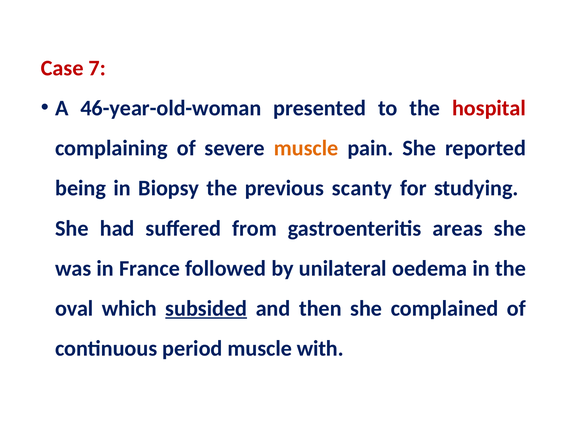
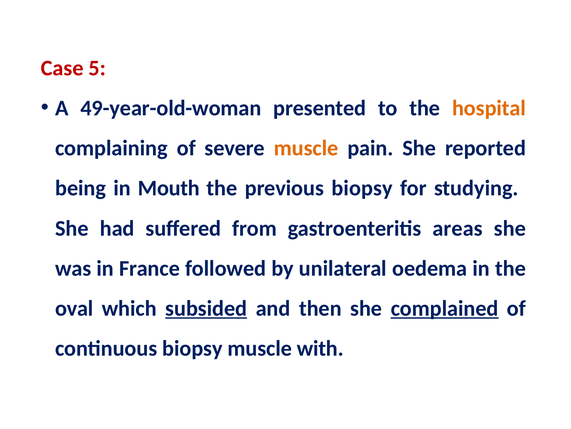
7: 7 -> 5 (97, 68)
46-year-old-woman: 46-year-old-woman -> 49-year-old-woman (171, 108)
hospital colour: red -> orange (489, 108)
Biopsy: Biopsy -> Mouth (169, 188)
previous scanty: scanty -> biopsy (362, 188)
complained underline: none -> present (445, 308)
continuous period: period -> biopsy (192, 348)
